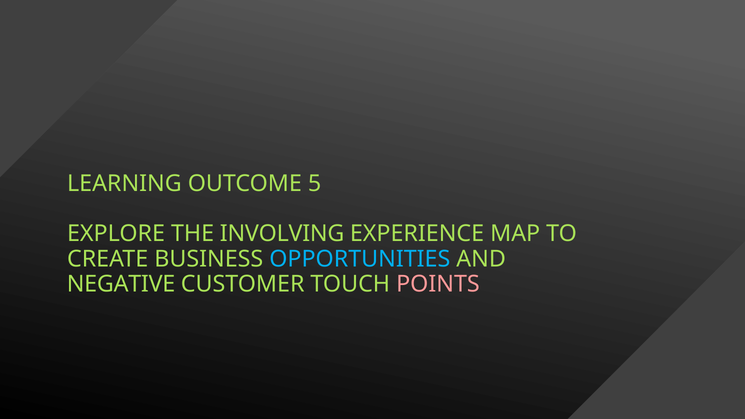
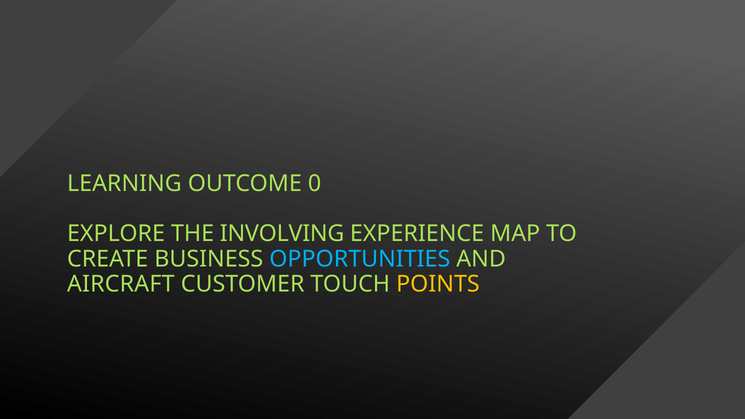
5: 5 -> 0 (315, 183)
NEGATIVE: NEGATIVE -> AIRCRAFT (121, 284)
POINTS colour: pink -> yellow (438, 284)
